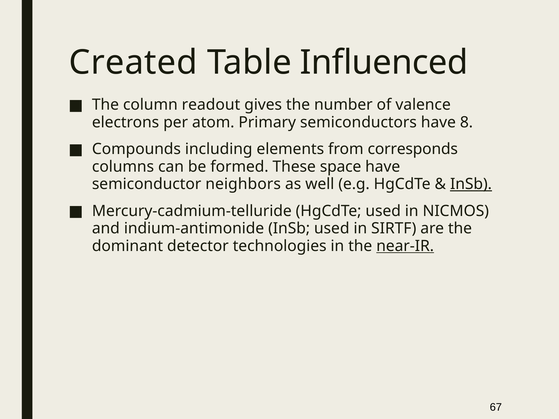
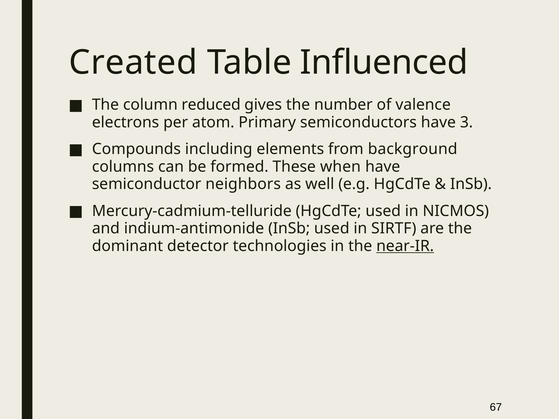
readout: readout -> reduced (211, 105)
8: 8 -> 3 (466, 122)
corresponds: corresponds -> background (413, 149)
space: space -> when (340, 167)
InSb underline: present -> none (471, 184)
